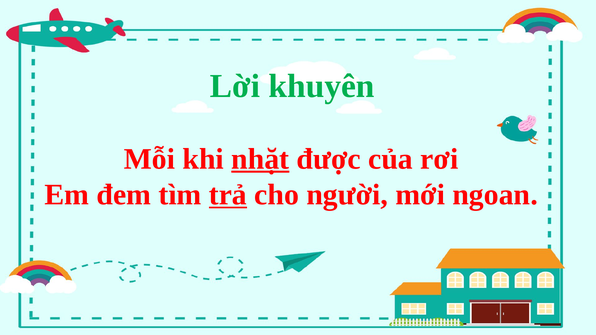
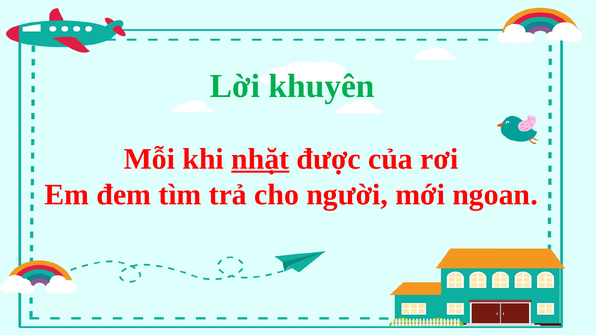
trả underline: present -> none (228, 195)
